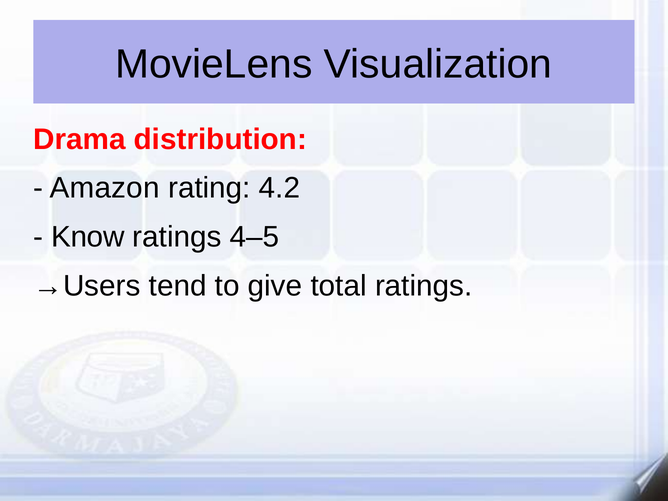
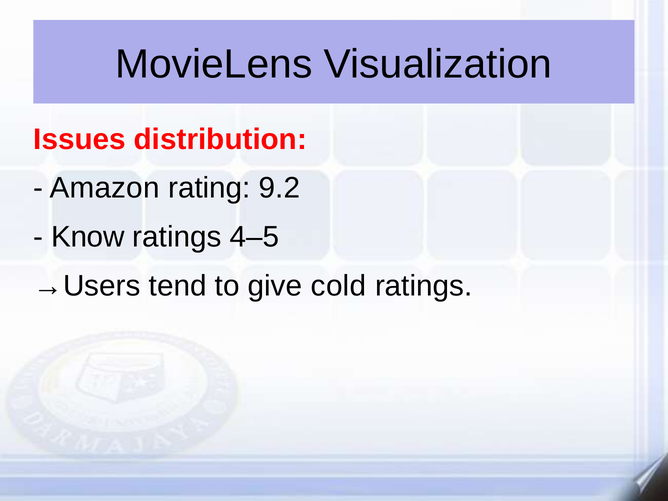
Drama: Drama -> Issues (80, 139)
4.2: 4.2 -> 9.2 (280, 188)
total: total -> cold (339, 286)
